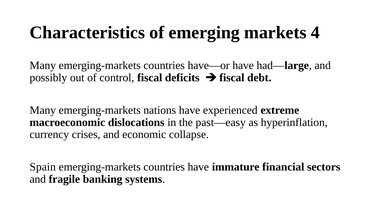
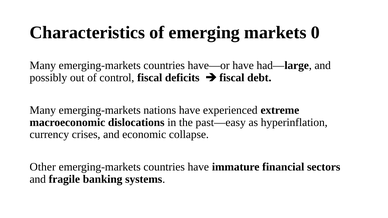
4: 4 -> 0 (315, 33)
Spain: Spain -> Other (43, 167)
